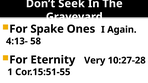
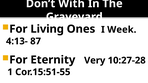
Seek: Seek -> With (72, 4)
Spake: Spake -> Living (47, 29)
Again: Again -> Week (122, 30)
58: 58 -> 87 (36, 41)
